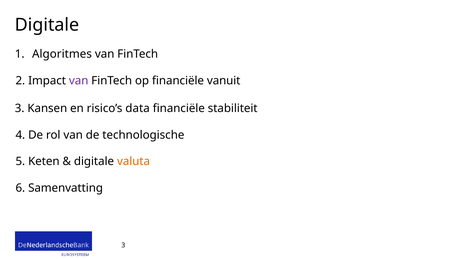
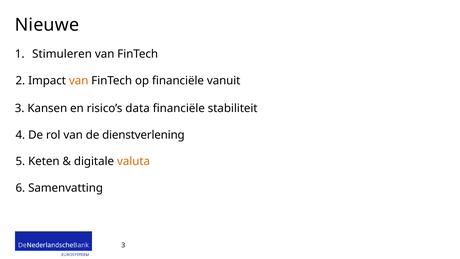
Digitale: Digitale -> Nieuwe (47, 25)
Algoritmes: Algoritmes -> Stimuleren (62, 54)
van colour: purple -> orange (79, 81)
technologische: technologische -> dienstverlening (143, 135)
